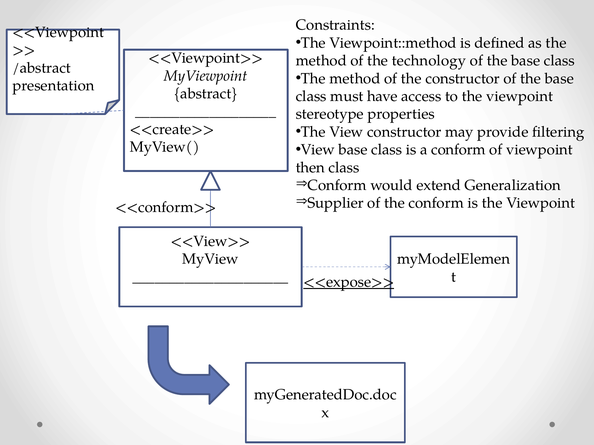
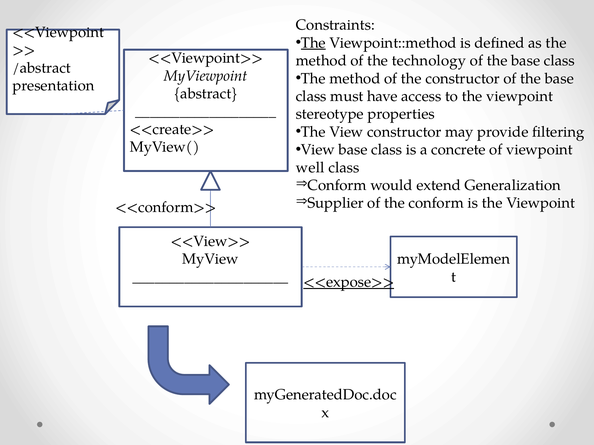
The underline: none -> present (313, 43)
a conform: conform -> concrete (458, 150)
then: then -> well (310, 168)
